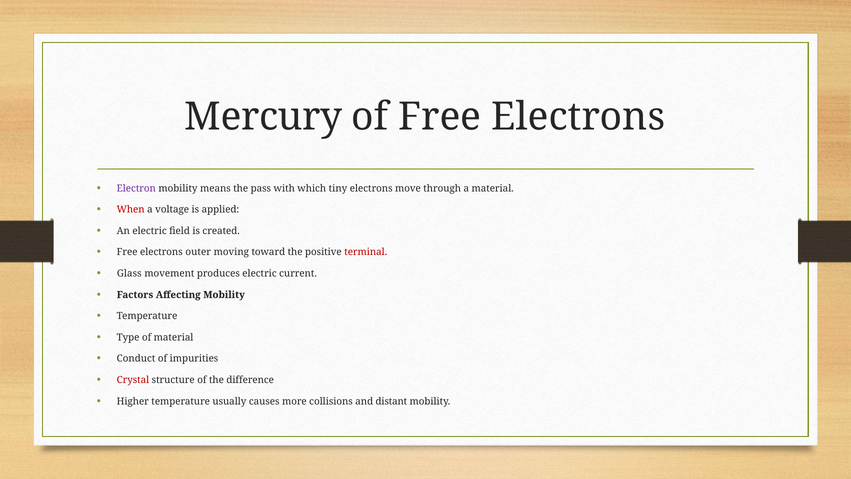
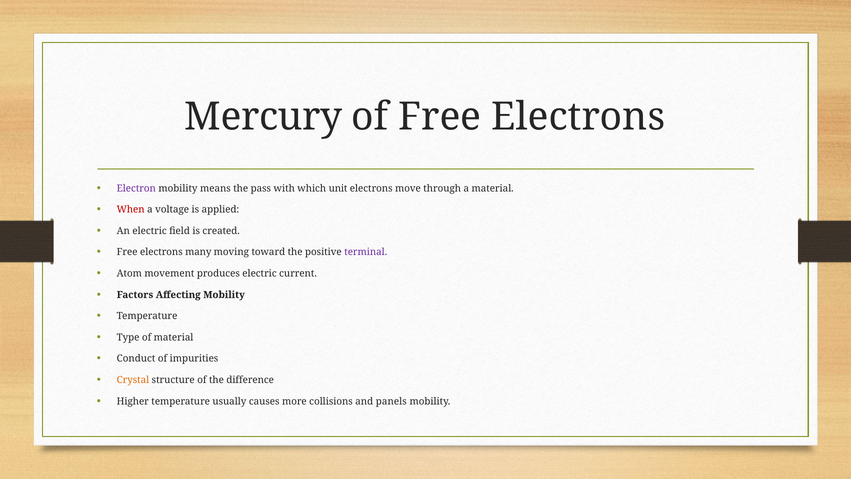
tiny: tiny -> unit (338, 188)
outer: outer -> many (198, 252)
terminal colour: red -> purple (366, 252)
Glass: Glass -> Atom (129, 273)
Crystal colour: red -> orange (133, 380)
distant: distant -> panels (391, 401)
